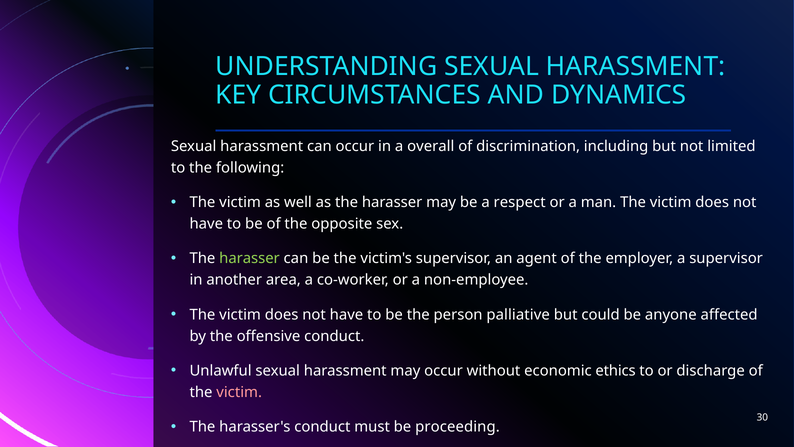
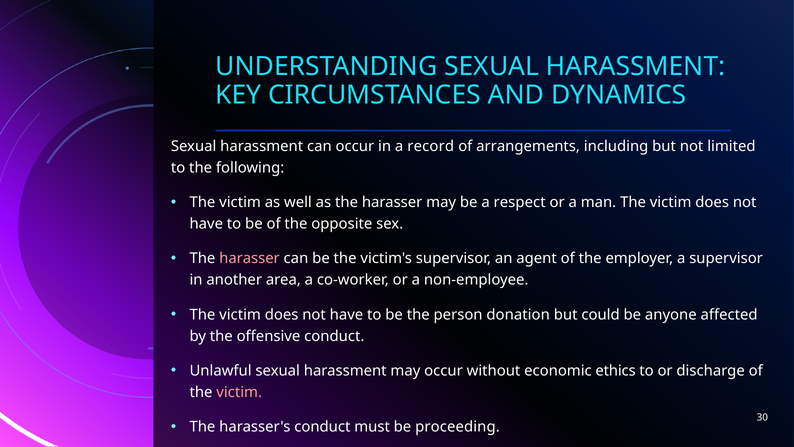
overall: overall -> record (431, 146)
discrimination: discrimination -> arrangements (528, 146)
harasser colour: light green -> pink (249, 258)
palliative: palliative -> donation (518, 314)
